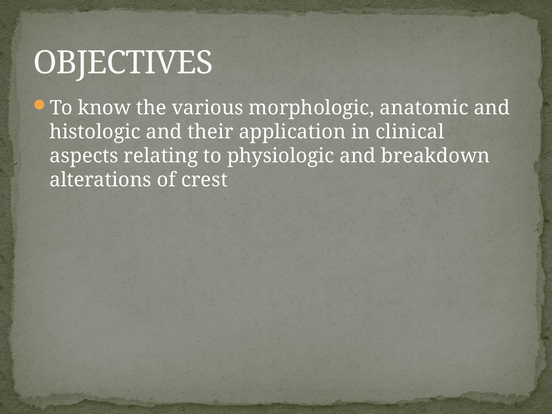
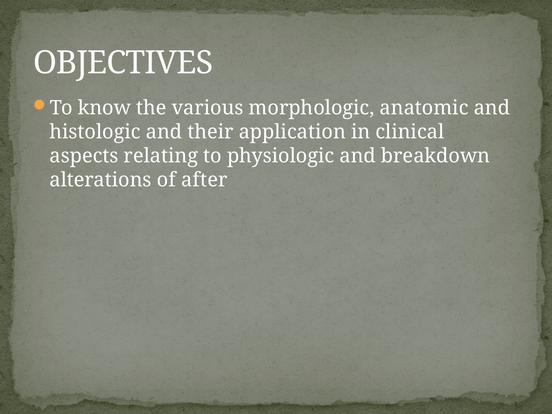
crest: crest -> after (204, 180)
